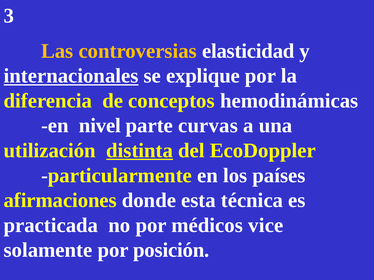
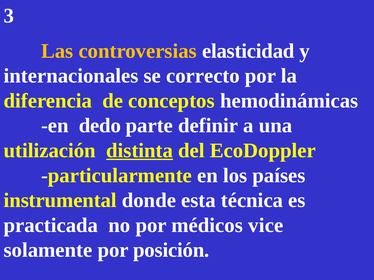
internacionales underline: present -> none (71, 76)
explique: explique -> correcto (203, 76)
nivel: nivel -> dedo (100, 126)
curvas: curvas -> definir (208, 126)
afirmaciones: afirmaciones -> instrumental (60, 201)
